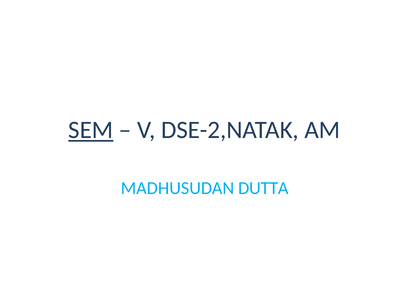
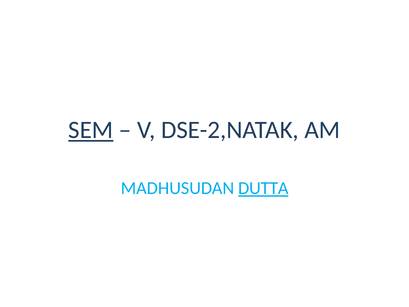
DUTTA underline: none -> present (263, 188)
